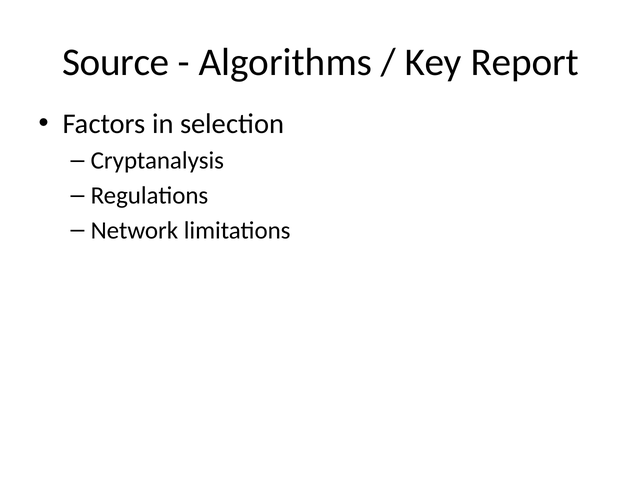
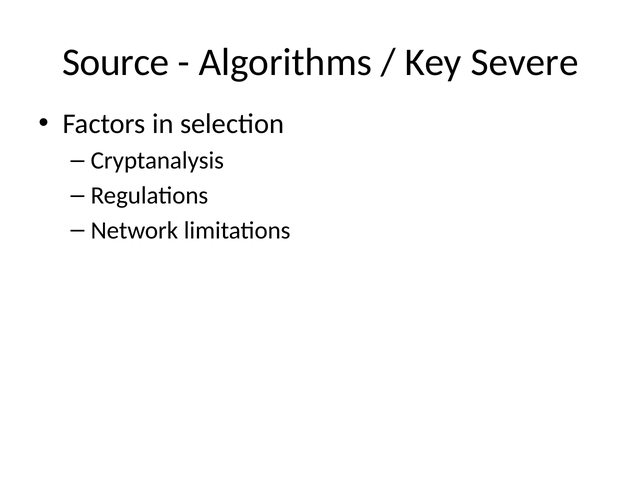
Report: Report -> Severe (525, 62)
